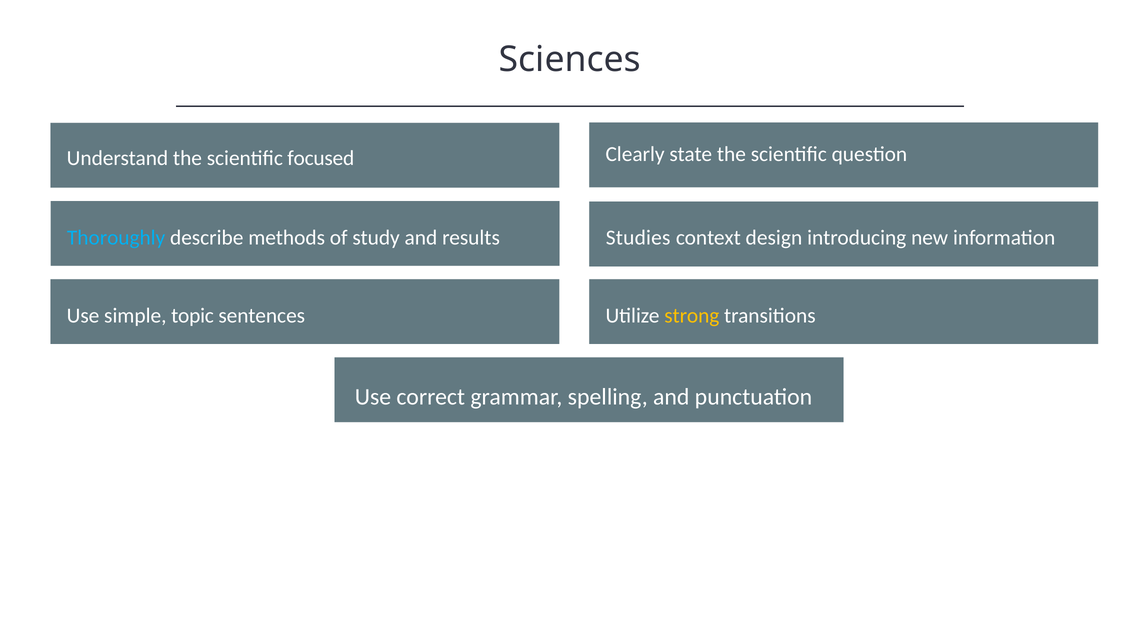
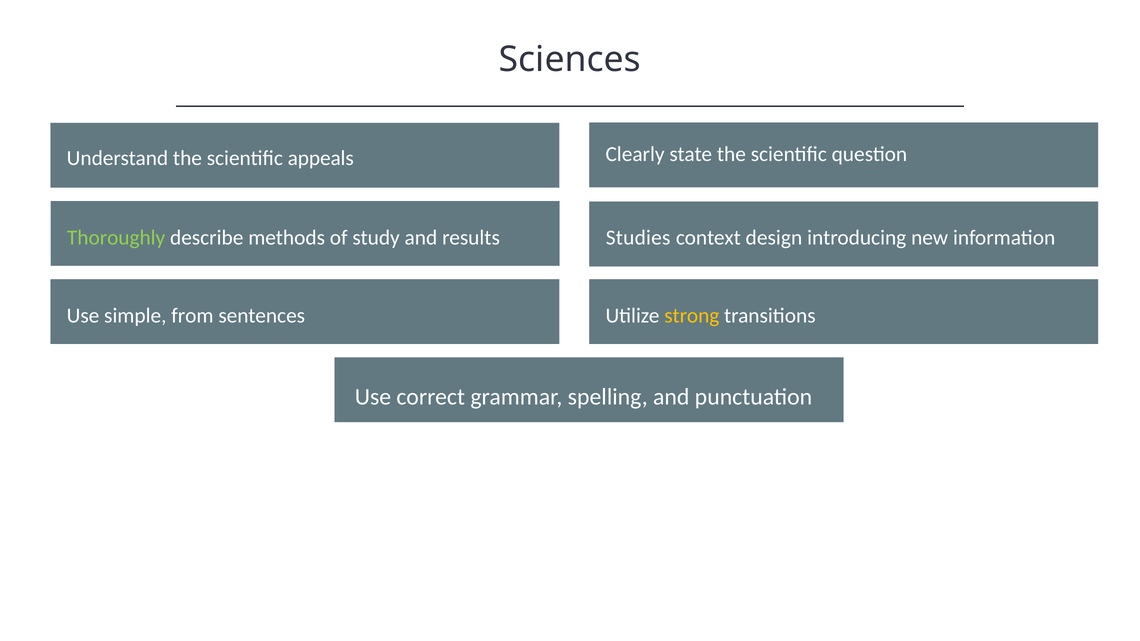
focused: focused -> appeals (321, 158)
Thoroughly colour: light blue -> light green (116, 238)
topic: topic -> from (192, 316)
